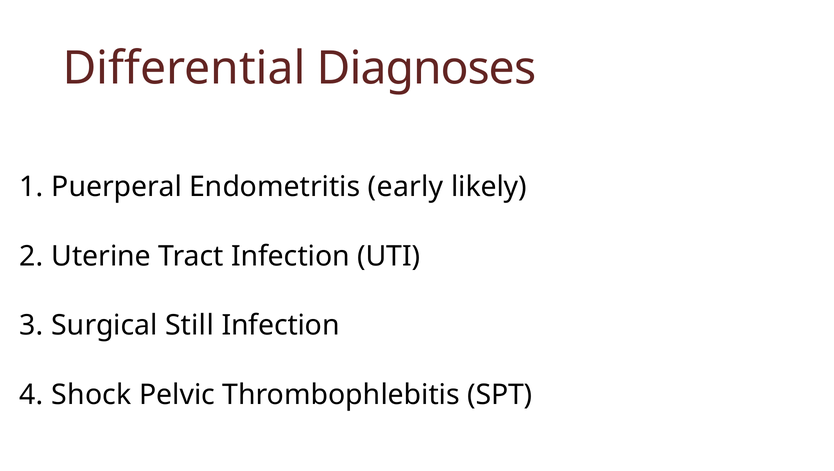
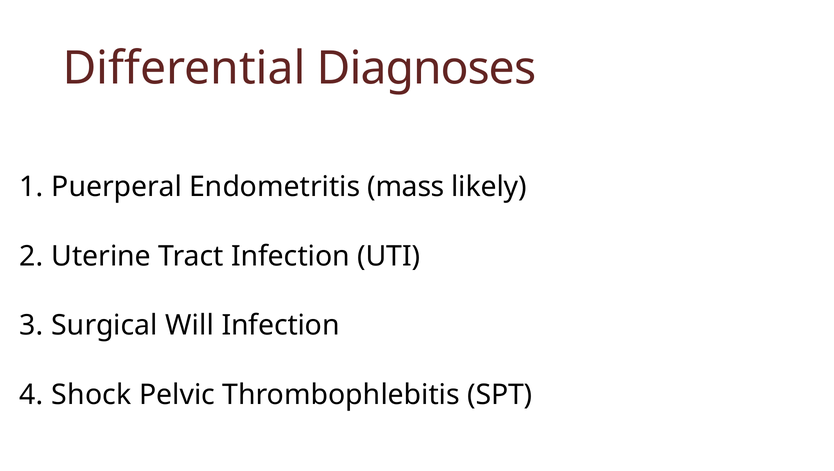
early: early -> mass (406, 187)
Still: Still -> Will (190, 325)
